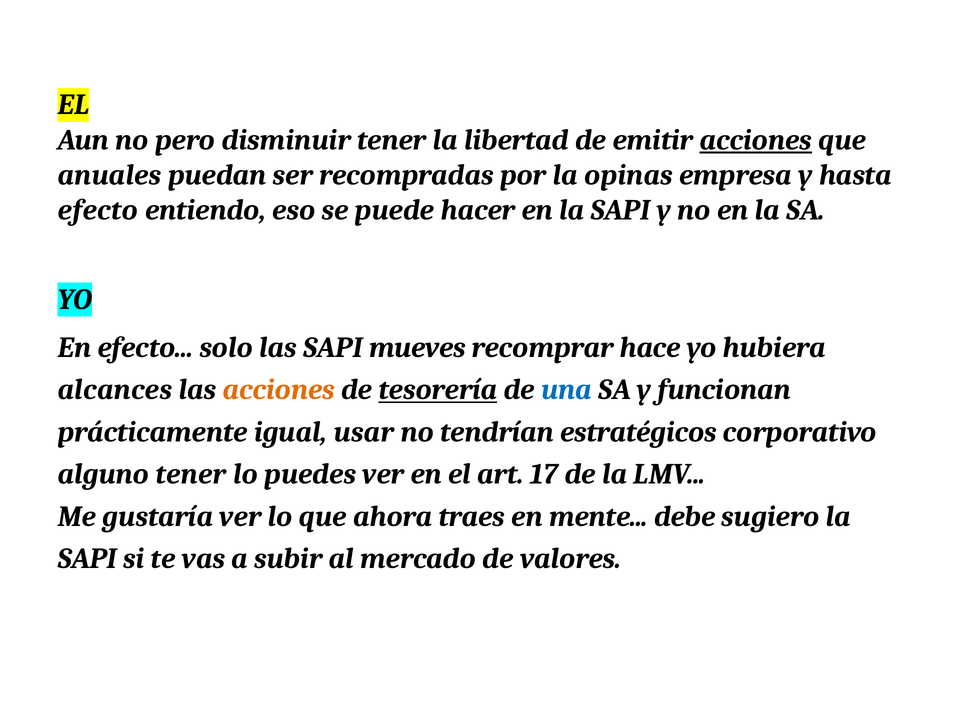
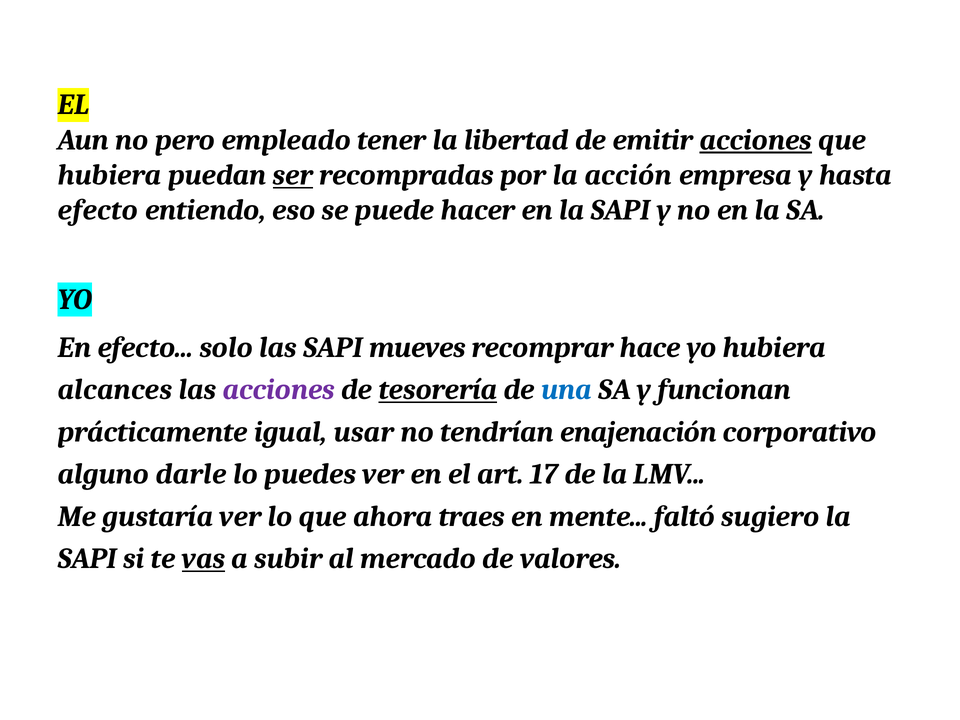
disminuir: disminuir -> empleado (286, 140)
anuales: anuales -> hubiera (110, 175)
ser underline: none -> present (293, 175)
opinas: opinas -> acción (628, 175)
acciones colour: orange -> purple (279, 390)
estratégicos: estratégicos -> enajenación (639, 432)
alguno tener: tener -> darle (191, 474)
debe: debe -> faltó (685, 516)
vas underline: none -> present (203, 559)
